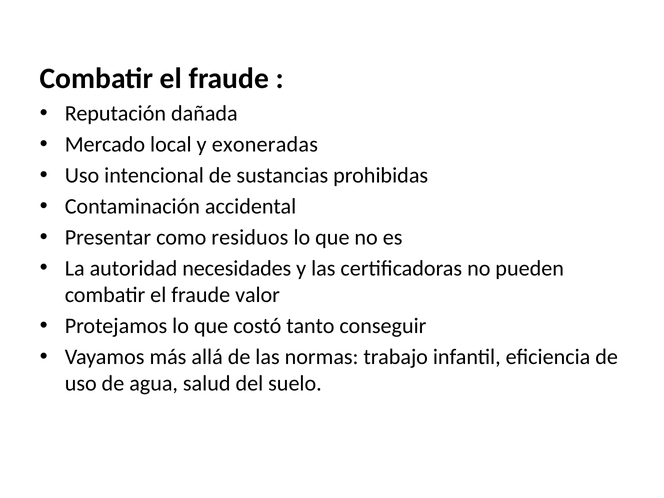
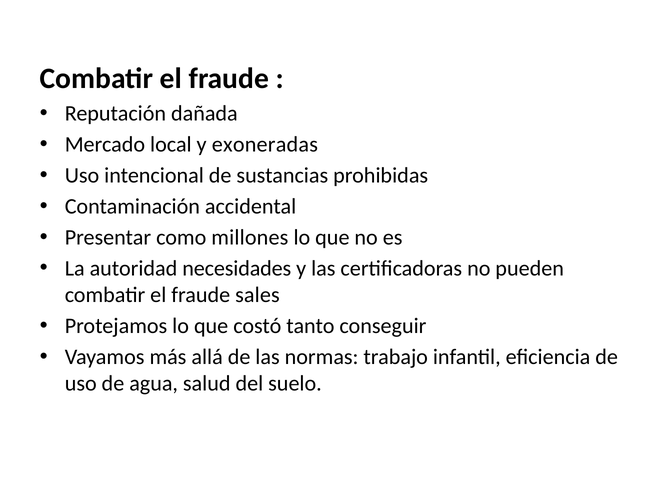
residuos: residuos -> millones (250, 237)
valor: valor -> sales (257, 295)
